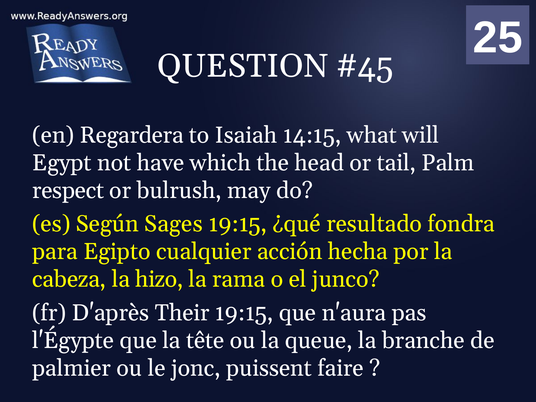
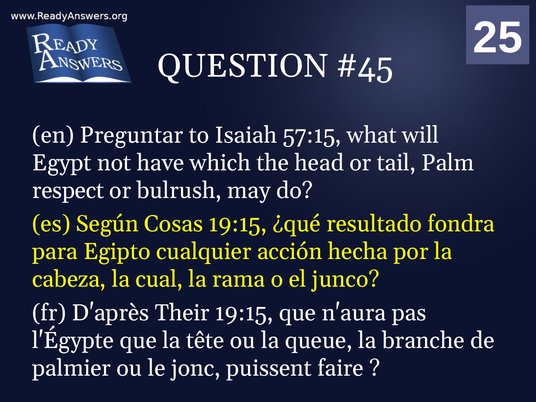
Regardera: Regardera -> Preguntar (132, 135)
14:15: 14:15 -> 57:15 (312, 135)
Sages: Sages -> Cosas (174, 224)
hizo: hizo -> cual (159, 279)
